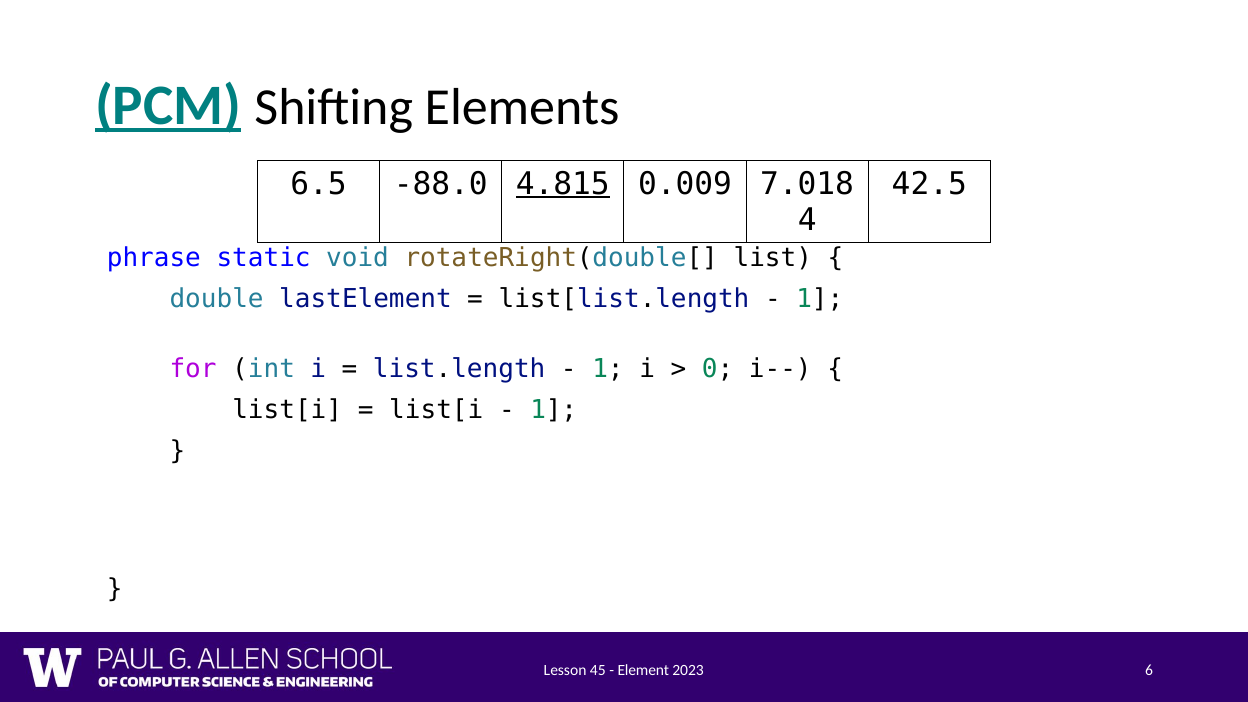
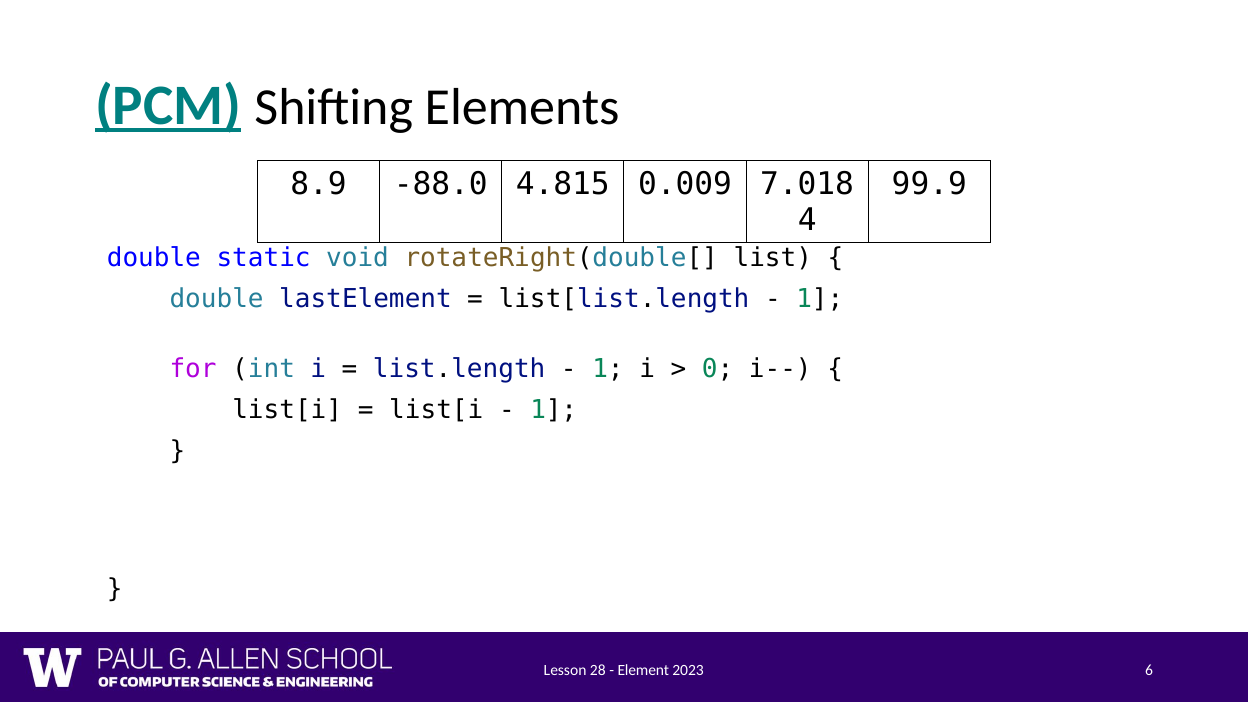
6.5: 6.5 -> 8.9 (319, 184)
4.815 underline: present -> none (563, 184)
42.5: 42.5 -> 99.9 (929, 184)
phrase: phrase -> double (154, 258)
45: 45 -> 28 (598, 670)
